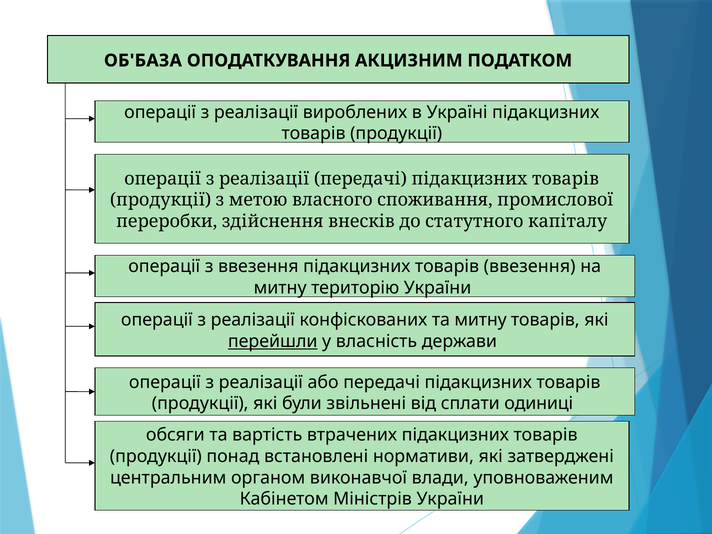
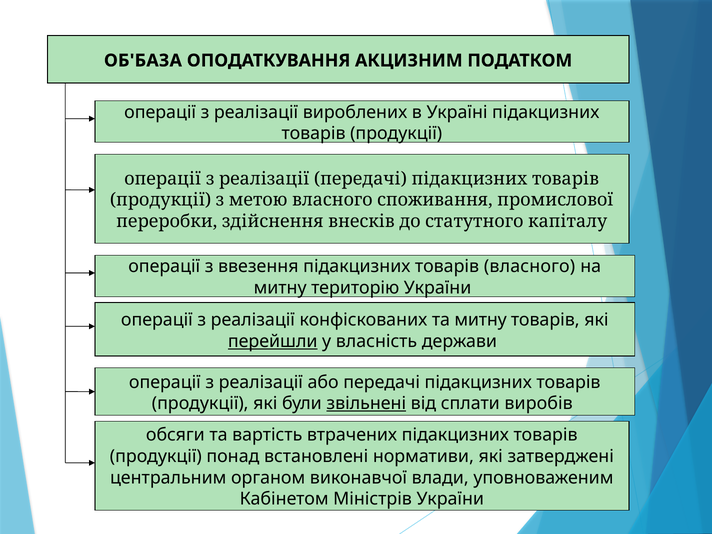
товарів ввезення: ввезення -> власного (530, 266)
звільнені underline: none -> present (366, 403)
одиниці: одиниці -> виробів (539, 403)
